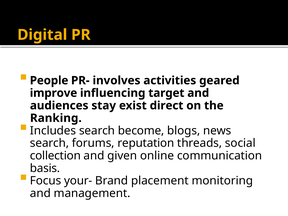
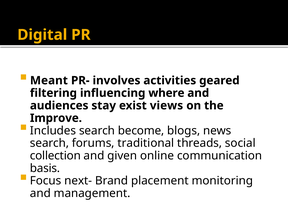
People: People -> Meant (49, 80)
improve: improve -> filtering (53, 93)
target: target -> where (166, 93)
direct: direct -> views (166, 106)
Ranking: Ranking -> Improve (56, 118)
reputation: reputation -> traditional (146, 143)
your-: your- -> next- (78, 181)
